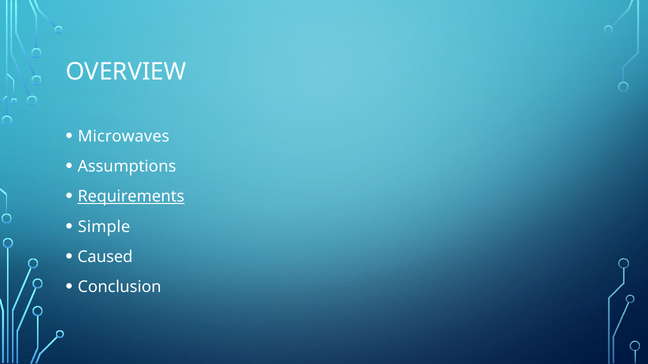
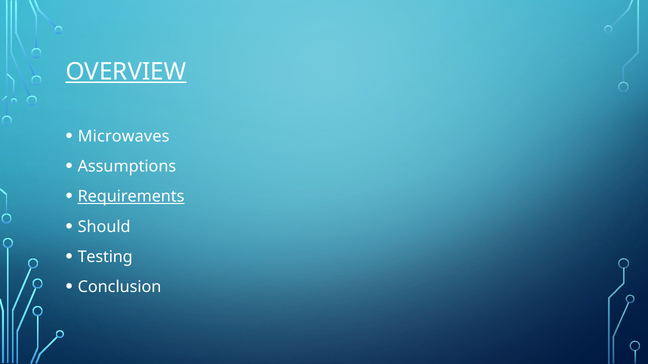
OVERVIEW underline: none -> present (126, 72)
Simple: Simple -> Should (104, 227)
Caused: Caused -> Testing (105, 257)
